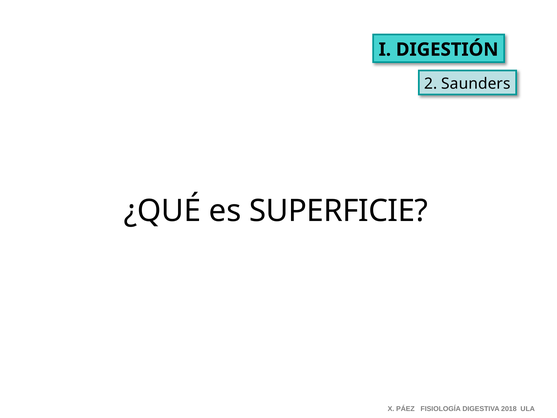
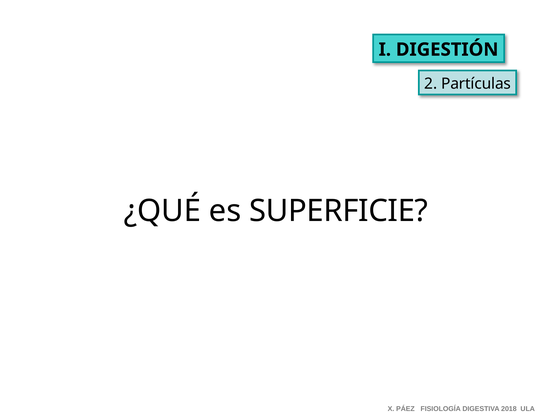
Saunders: Saunders -> Partículas (476, 84)
